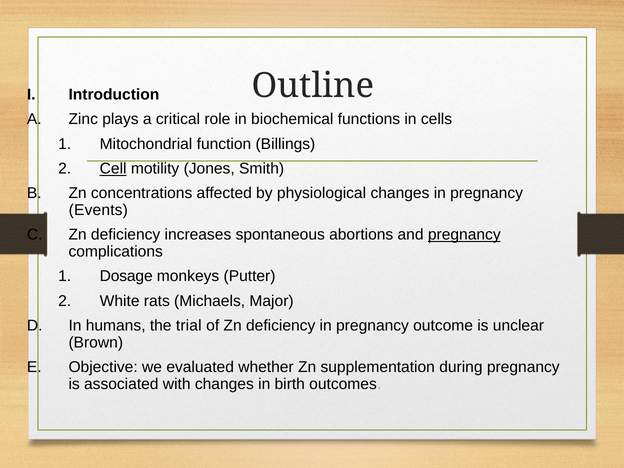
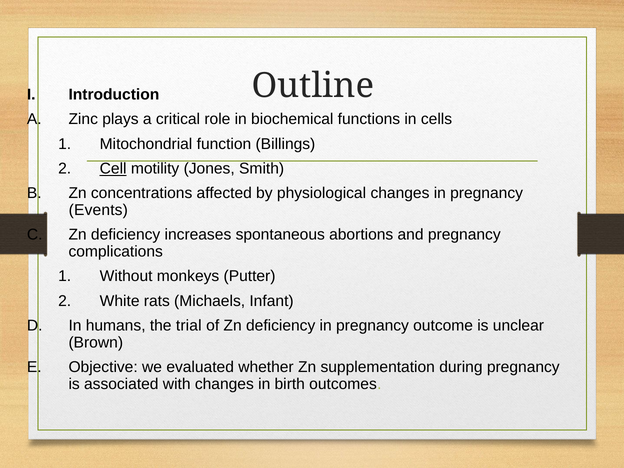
pregnancy underline: present -> none (464, 235)
Dosage: Dosage -> Without (126, 276)
Major: Major -> Infant (272, 301)
